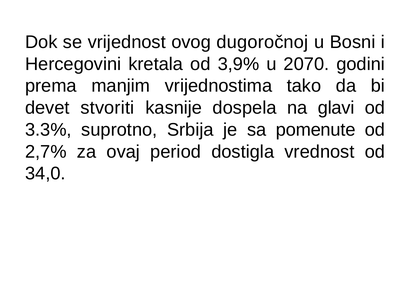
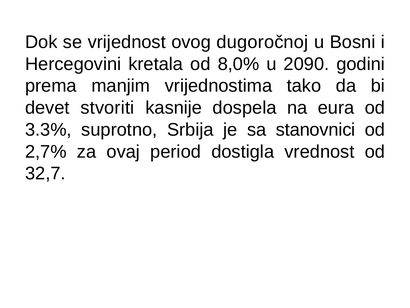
3,9%: 3,9% -> 8,0% (238, 64)
2070: 2070 -> 2090 (306, 64)
glavi: glavi -> eura (336, 108)
pomenute: pomenute -> stanovnici (316, 130)
34,0: 34,0 -> 32,7 (45, 173)
